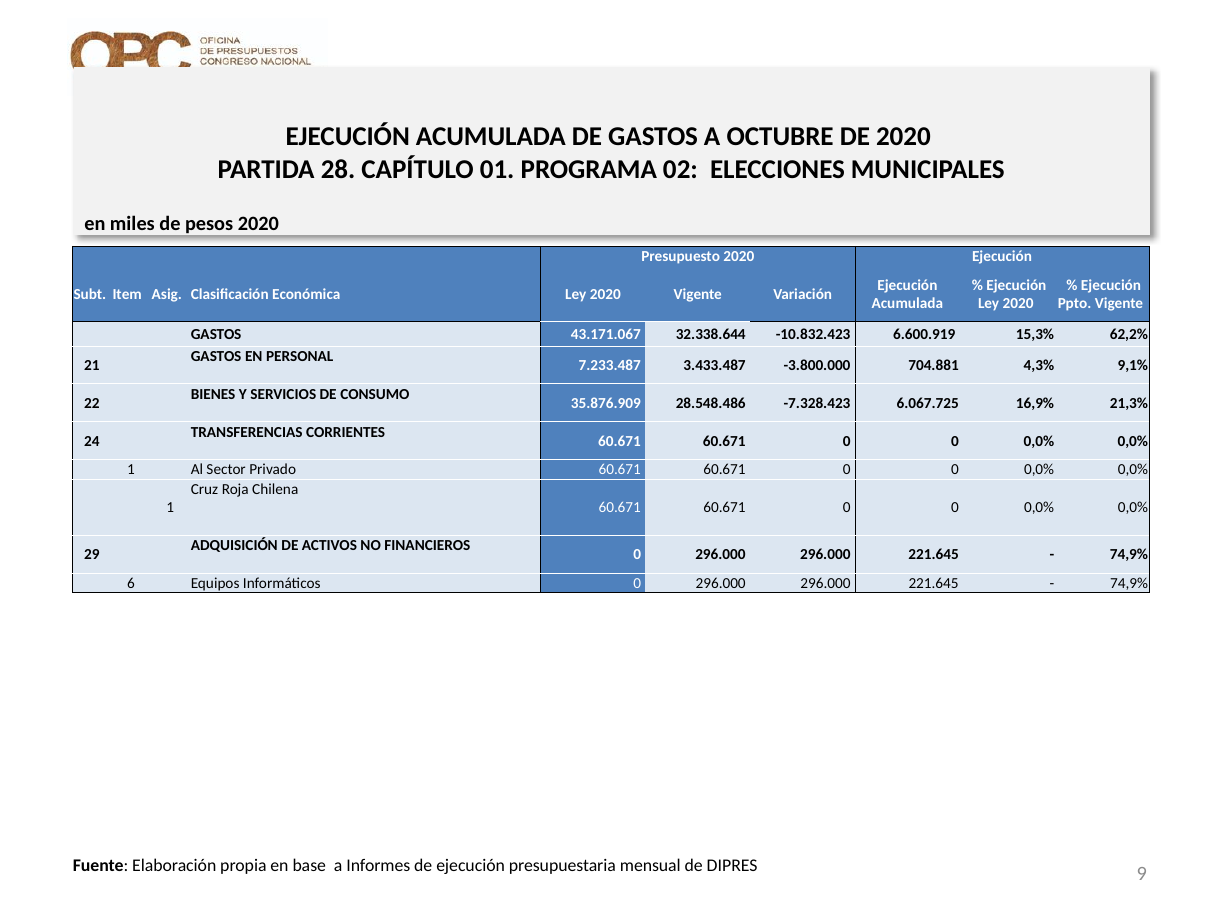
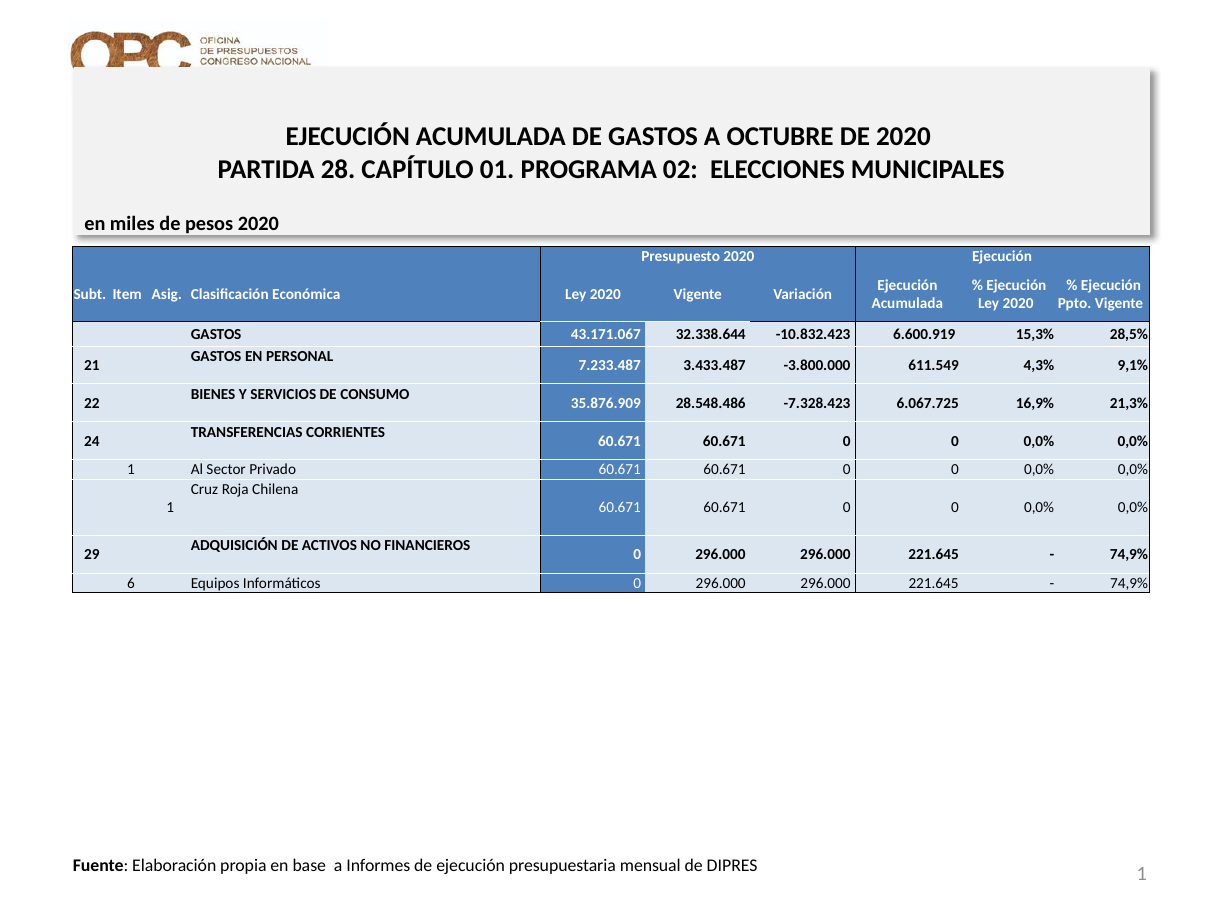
62,2%: 62,2% -> 28,5% (1129, 335)
704.881: 704.881 -> 611.549 (934, 366)
9: 9 -> 1 (1142, 874)
